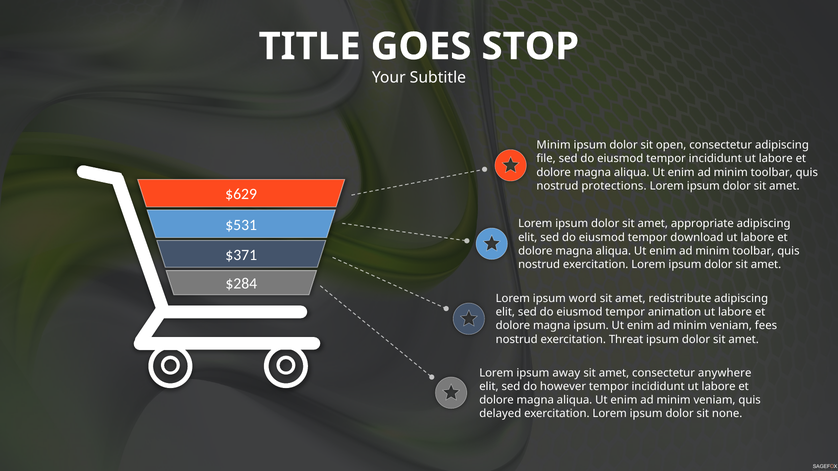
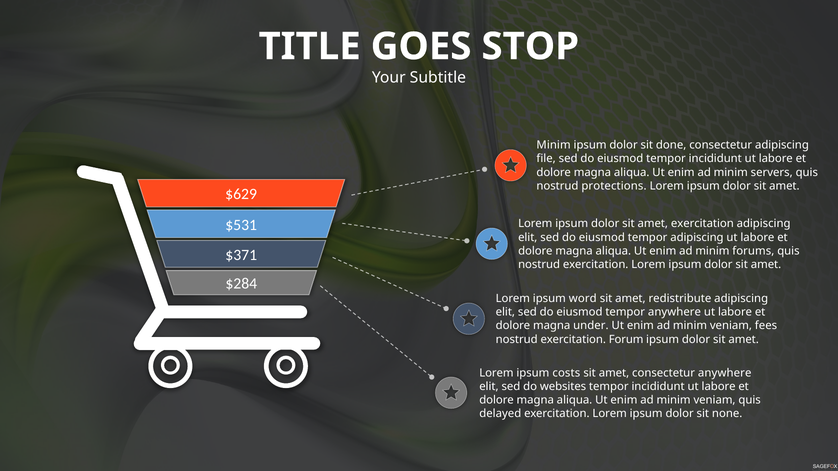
open: open -> done (671, 145)
toolbar: toolbar -> servers (772, 173)
amet appropriate: appropriate -> exercitation (702, 224)
tempor download: download -> adipiscing (697, 238)
toolbar: toolbar -> forums (753, 251)
tempor animation: animation -> anywhere (674, 312)
magna ipsum: ipsum -> under (591, 326)
Threat: Threat -> Forum (626, 340)
away: away -> costs (566, 373)
however: however -> websites (563, 387)
